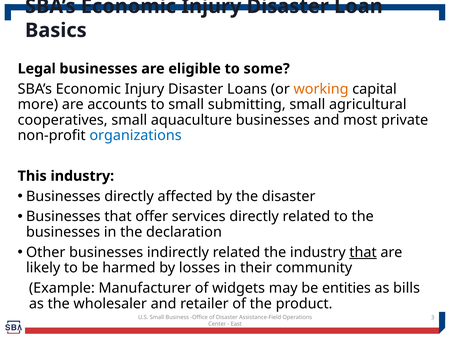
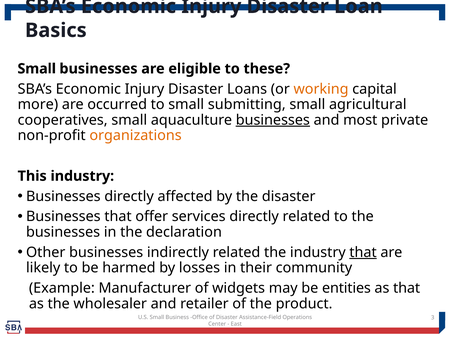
Legal: Legal -> Small (37, 69)
some: some -> these (267, 69)
accounts: accounts -> occurred (117, 104)
businesses underline: none -> present (273, 120)
organizations colour: blue -> orange (136, 135)
as bills: bills -> that (407, 288)
